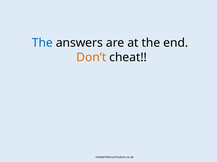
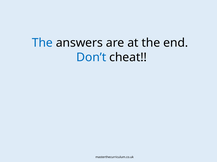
Don’t colour: orange -> blue (91, 57)
